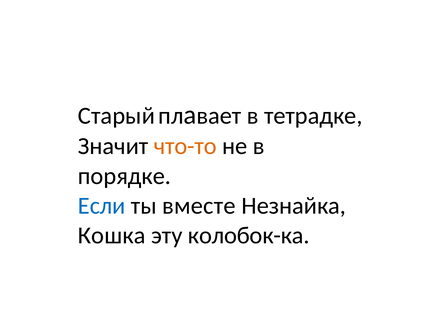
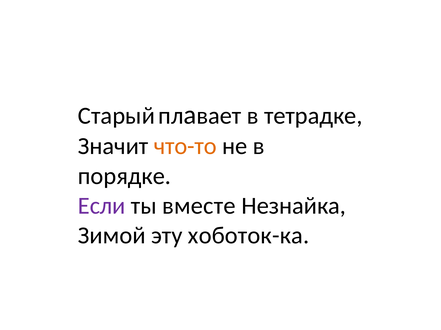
Если colour: blue -> purple (102, 206)
Кошка: Кошка -> Зимой (112, 236)
колобок-ка: колобок-ка -> хоботок-ка (249, 236)
